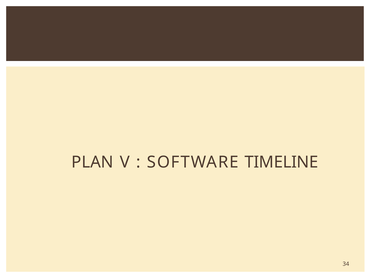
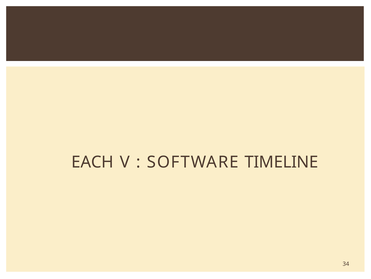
PLAN: PLAN -> EACH (93, 162)
